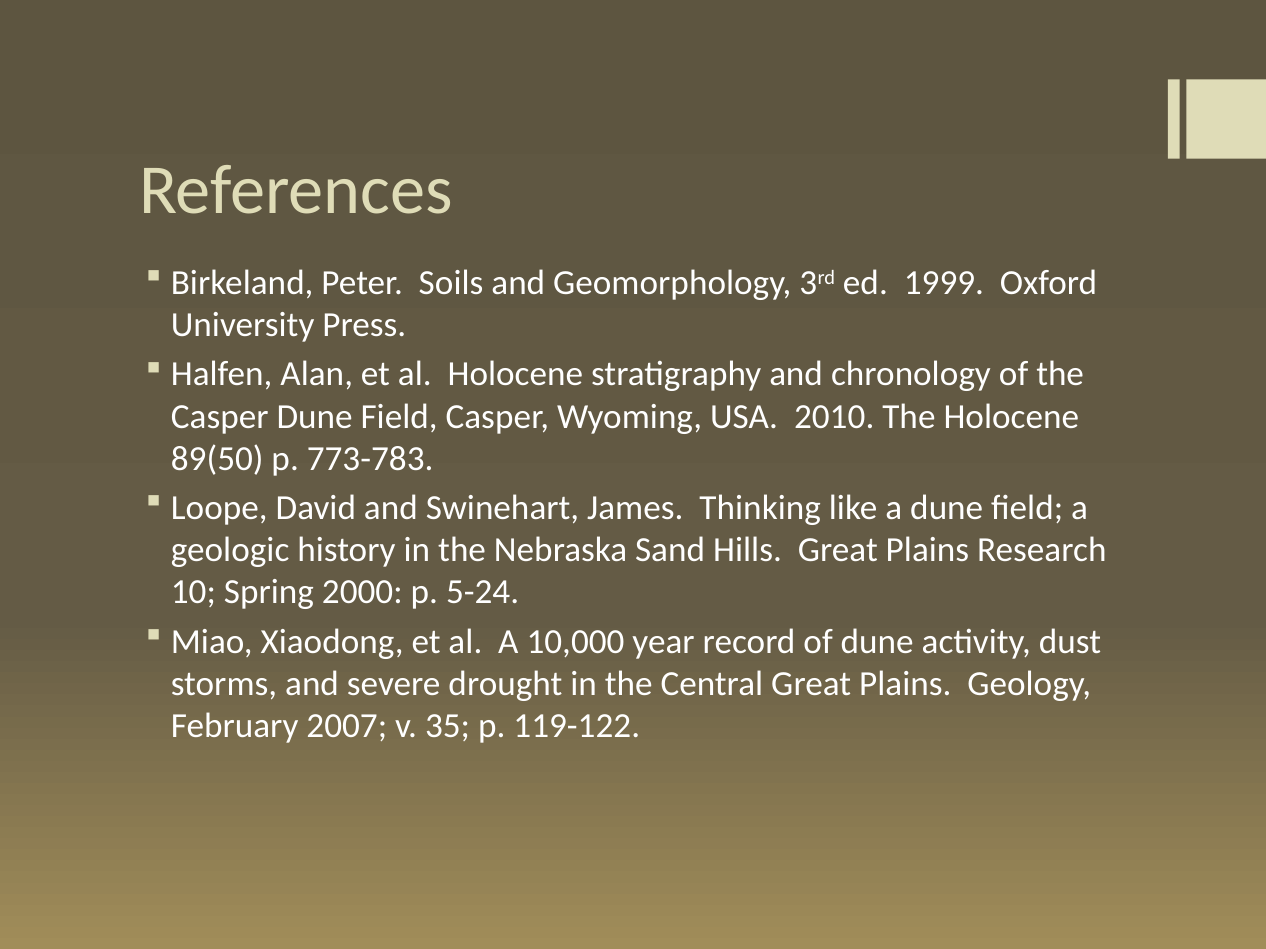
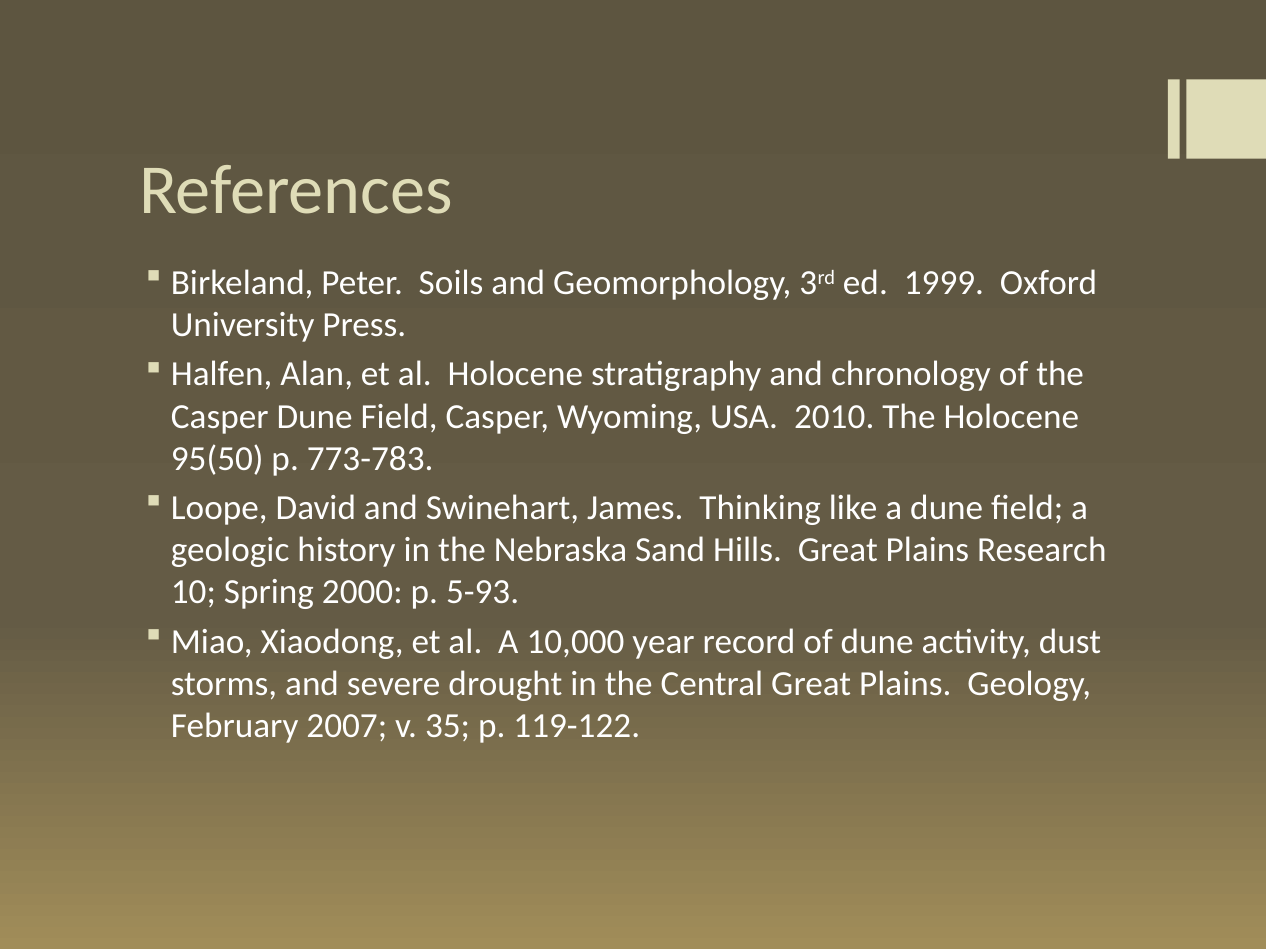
89(50: 89(50 -> 95(50 (217, 459)
5-24: 5-24 -> 5-93 (483, 593)
